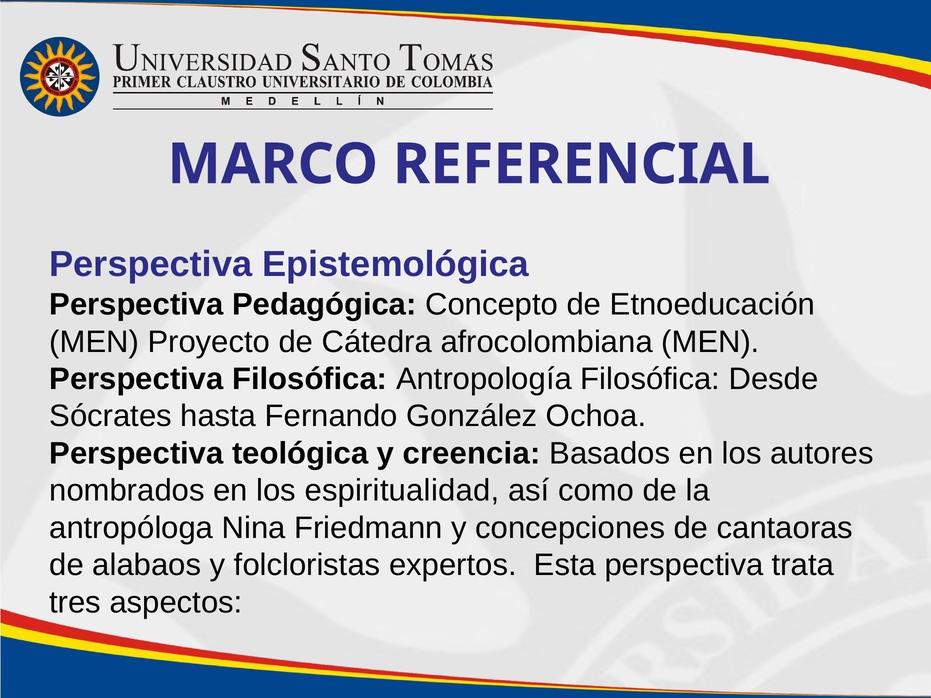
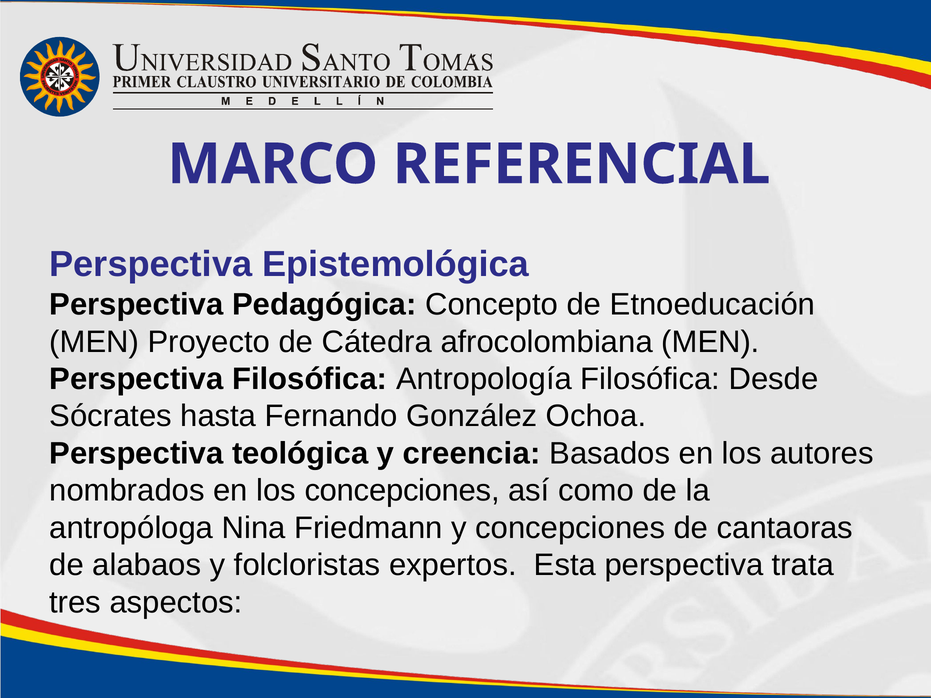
los espiritualidad: espiritualidad -> concepciones (402, 491)
